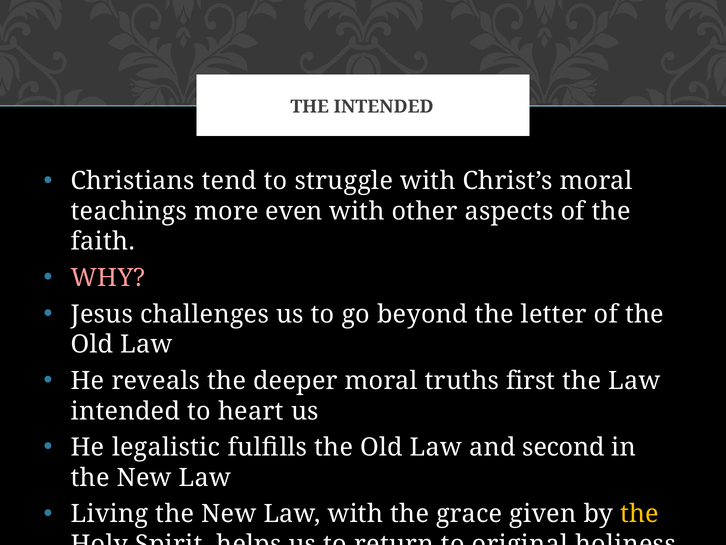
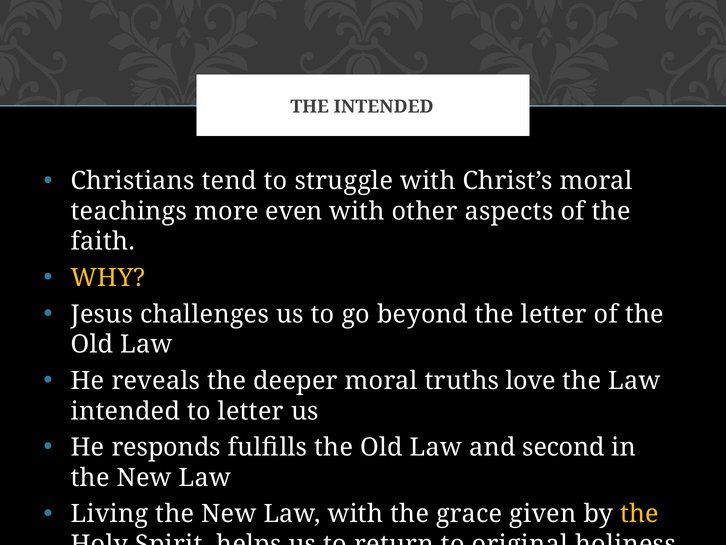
WHY colour: pink -> yellow (108, 278)
first: first -> love (531, 381)
to heart: heart -> letter (251, 411)
legalistic: legalistic -> responds (166, 447)
